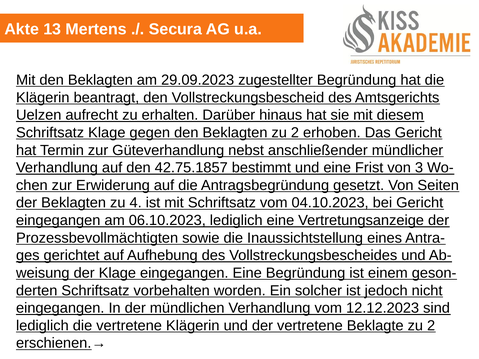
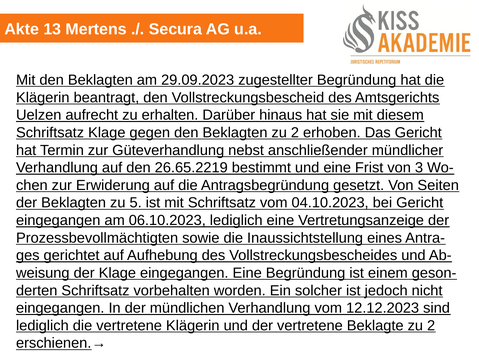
42.75.1857: 42.75.1857 -> 26.65.2219 (191, 168)
4: 4 -> 5 (136, 203)
